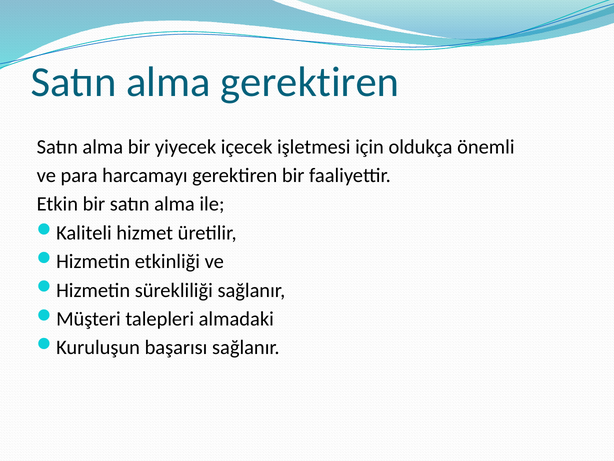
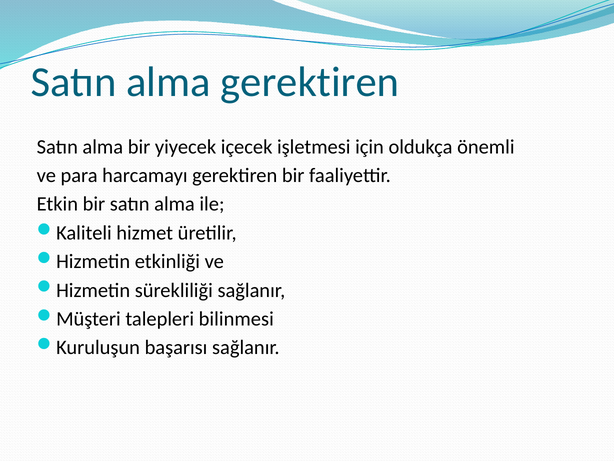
almadaki: almadaki -> bilinmesi (236, 319)
